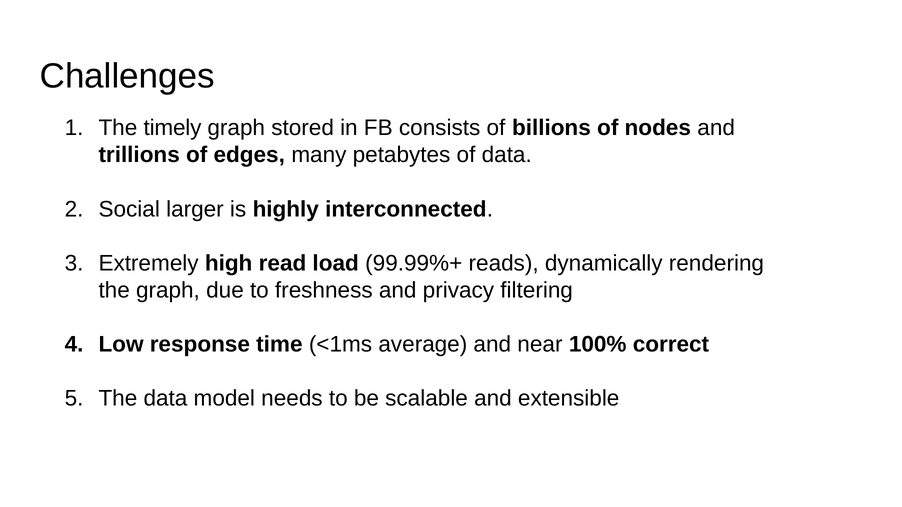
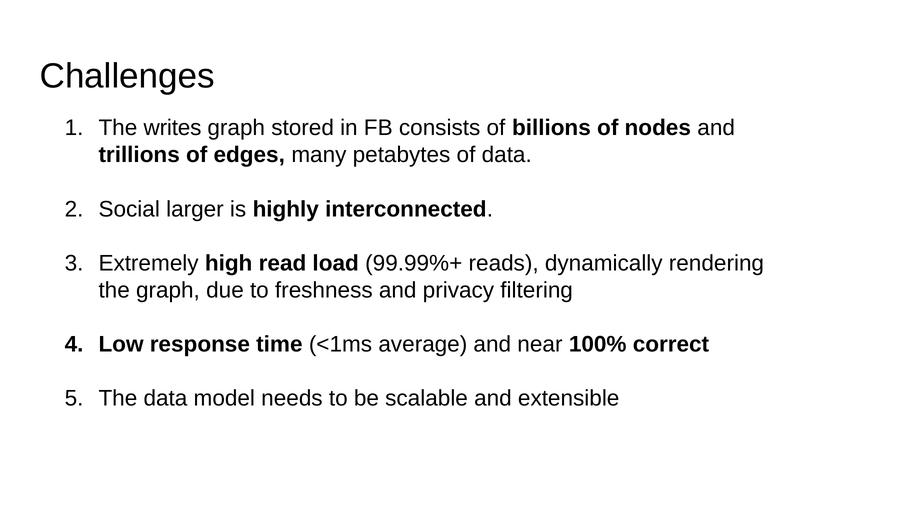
timely: timely -> writes (173, 128)
